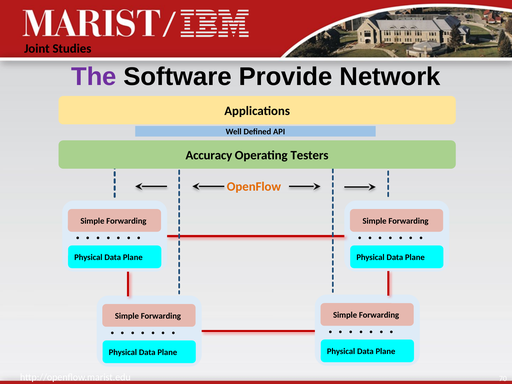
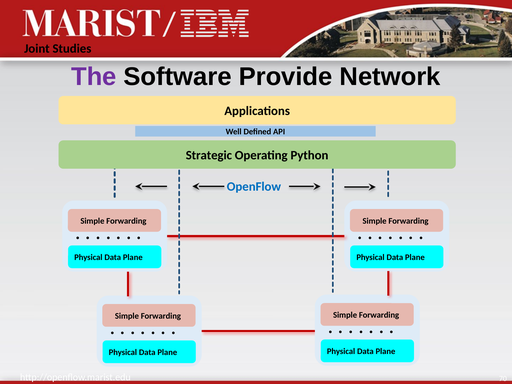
Accuracy: Accuracy -> Strategic (209, 155)
Testers: Testers -> Python (309, 155)
OpenFlow colour: orange -> blue (254, 187)
